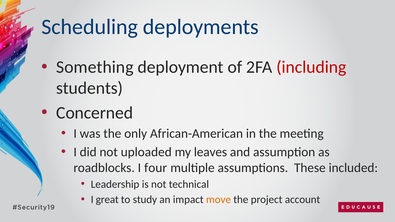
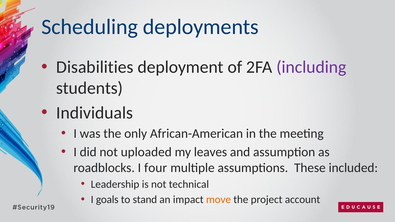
Something: Something -> Disabilities (95, 67)
including colour: red -> purple (311, 67)
Concerned: Concerned -> Individuals (95, 113)
great: great -> goals (107, 200)
study: study -> stand (145, 200)
